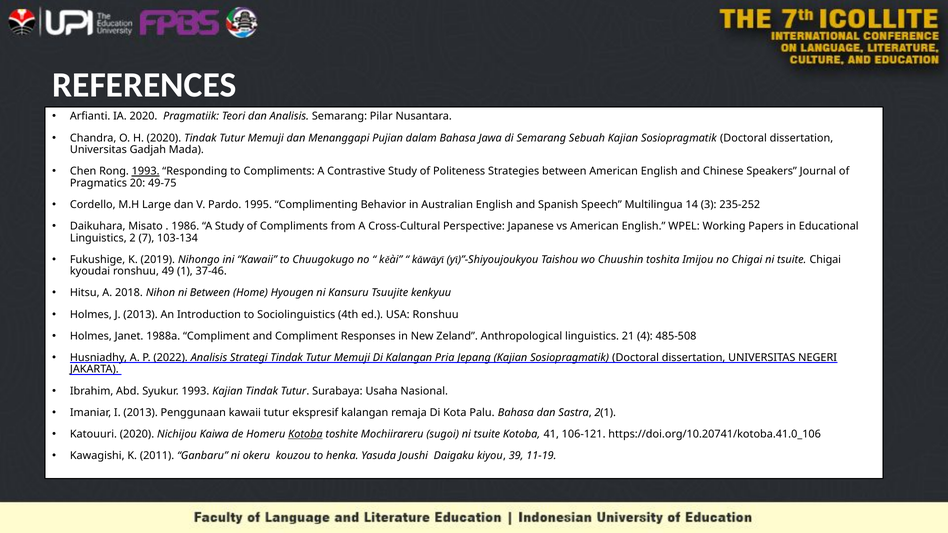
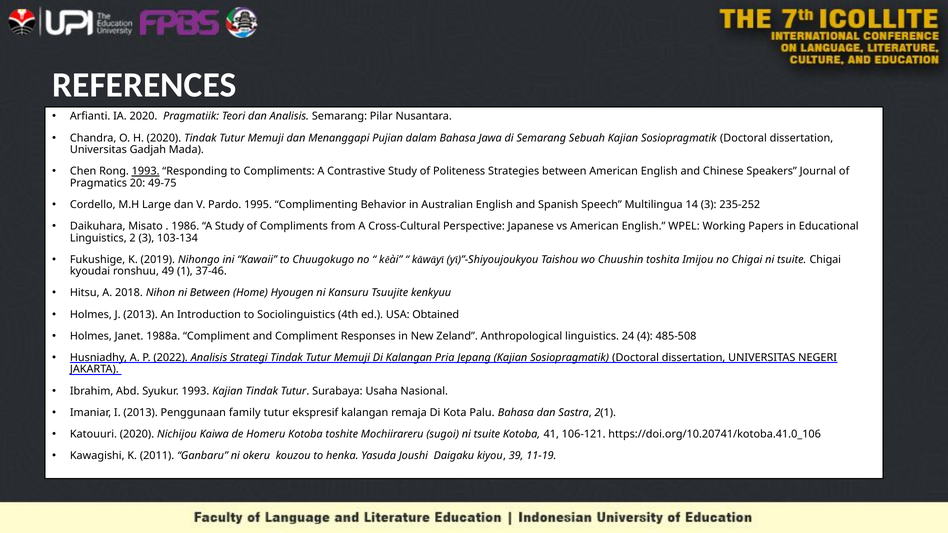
2 7: 7 -> 3 (146, 238)
USA Ronshuu: Ronshuu -> Obtained (436, 315)
21: 21 -> 24 (628, 336)
Penggunaan kawaii: kawaii -> family (245, 413)
Kotoba underline: present -> none (305, 434)
